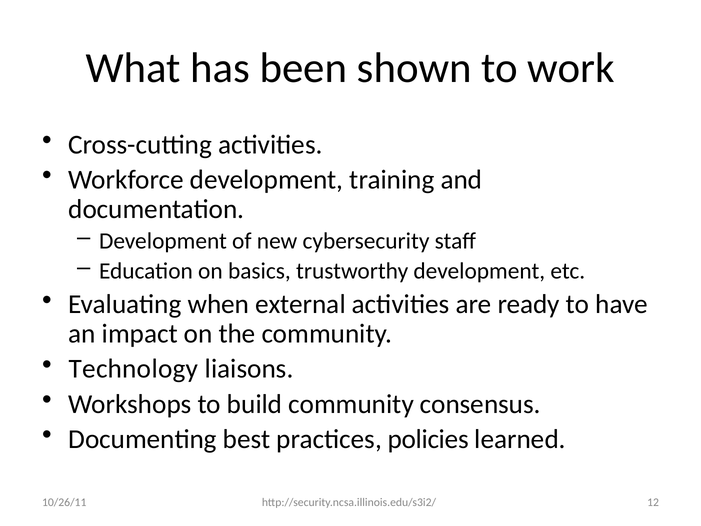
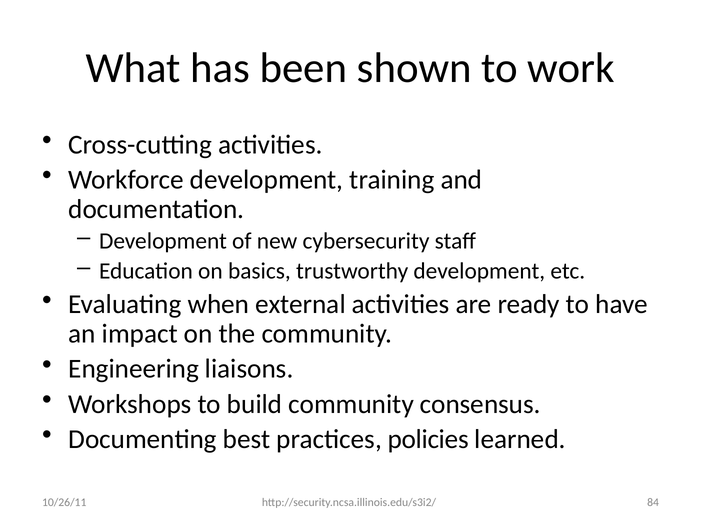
Technology: Technology -> Engineering (134, 369)
12: 12 -> 84 (653, 502)
